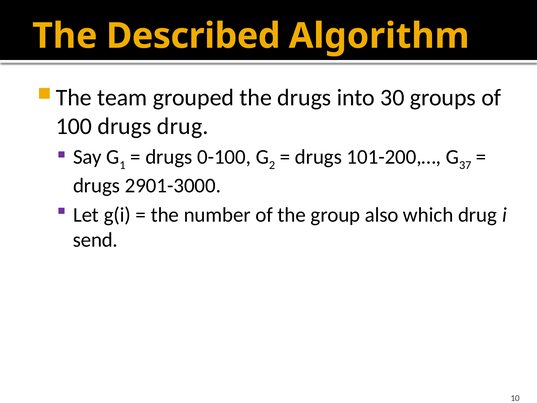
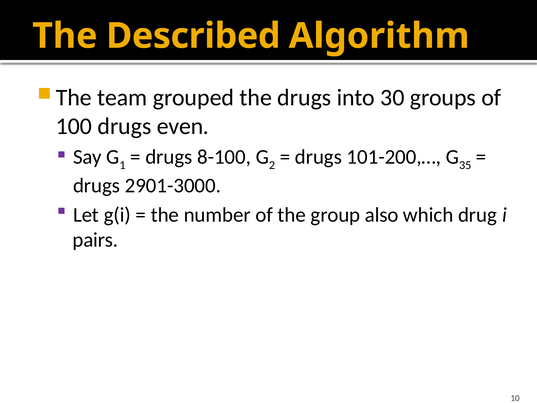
drugs drug: drug -> even (183, 126)
0-100: 0-100 -> 8-100 (224, 157)
37: 37 -> 35 (465, 165)
send: send -> pairs (95, 240)
